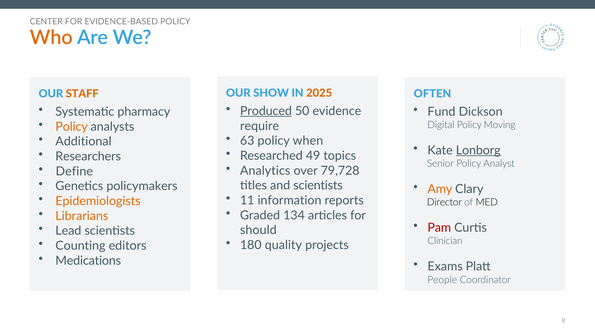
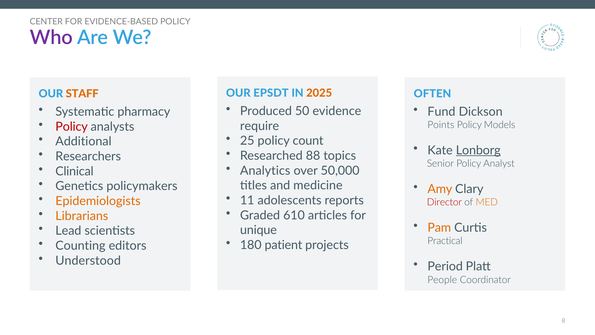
Who colour: orange -> purple (51, 38)
SHOW: SHOW -> EPSDT (271, 93)
Produced underline: present -> none (266, 111)
Policy colour: orange -> red (72, 126)
Digital: Digital -> Points (441, 125)
Moving: Moving -> Models (500, 125)
63: 63 -> 25 (247, 141)
when: when -> count (308, 141)
49: 49 -> 88 (313, 156)
79,728: 79,728 -> 50,000 (340, 170)
Define: Define -> Clinical (74, 171)
and scientists: scientists -> medicine (318, 185)
information: information -> adolescents (290, 200)
Director colour: black -> red (444, 202)
MED colour: black -> orange (487, 202)
134: 134 -> 610 (294, 215)
Pam colour: red -> orange (439, 228)
should: should -> unique (258, 230)
Clinician: Clinician -> Practical (445, 241)
quality: quality -> patient (283, 245)
Medications: Medications -> Understood (88, 260)
Exams: Exams -> Period (445, 266)
